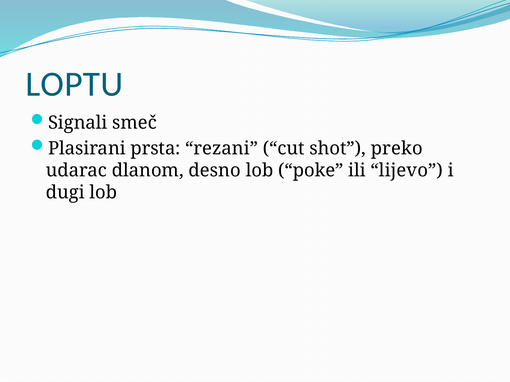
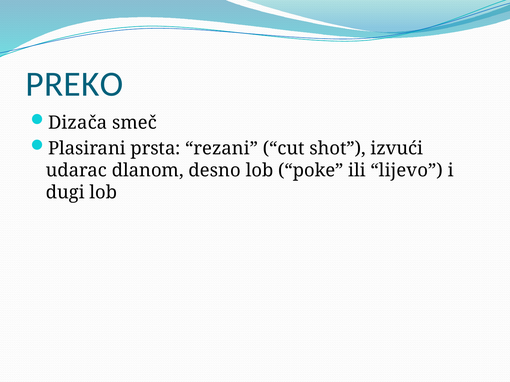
LOPTU: LOPTU -> PREKO (74, 84)
Signali: Signali -> Dizača (78, 123)
preko: preko -> izvući (397, 149)
